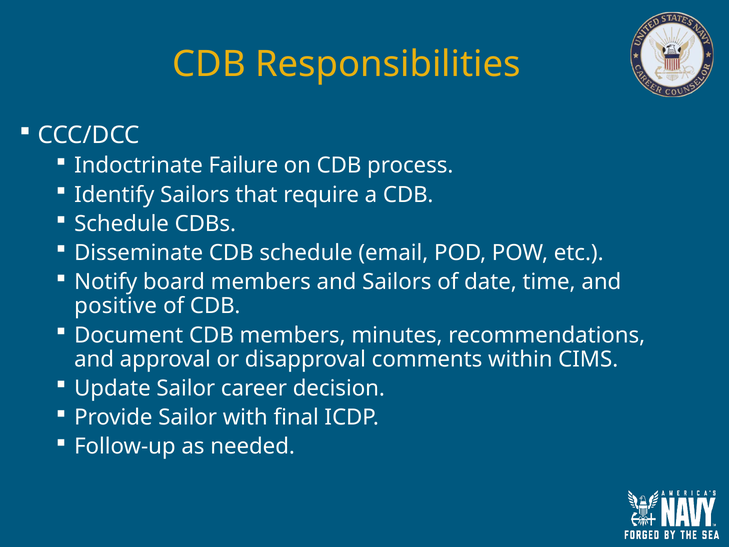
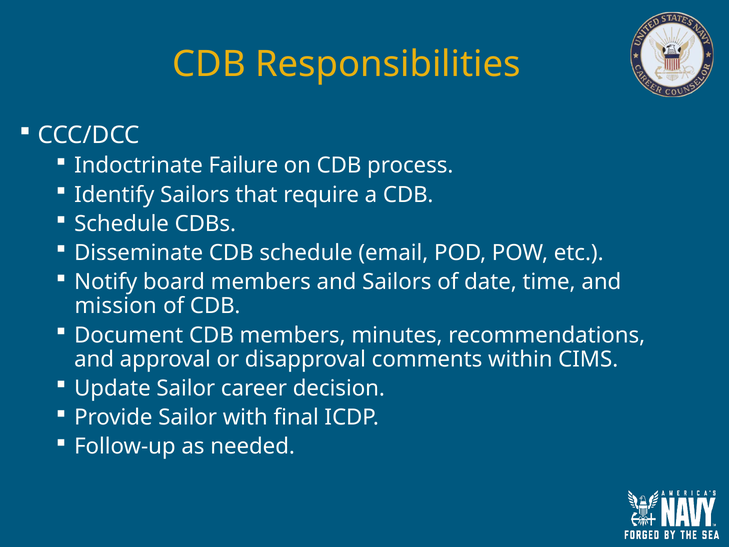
positive: positive -> mission (116, 306)
